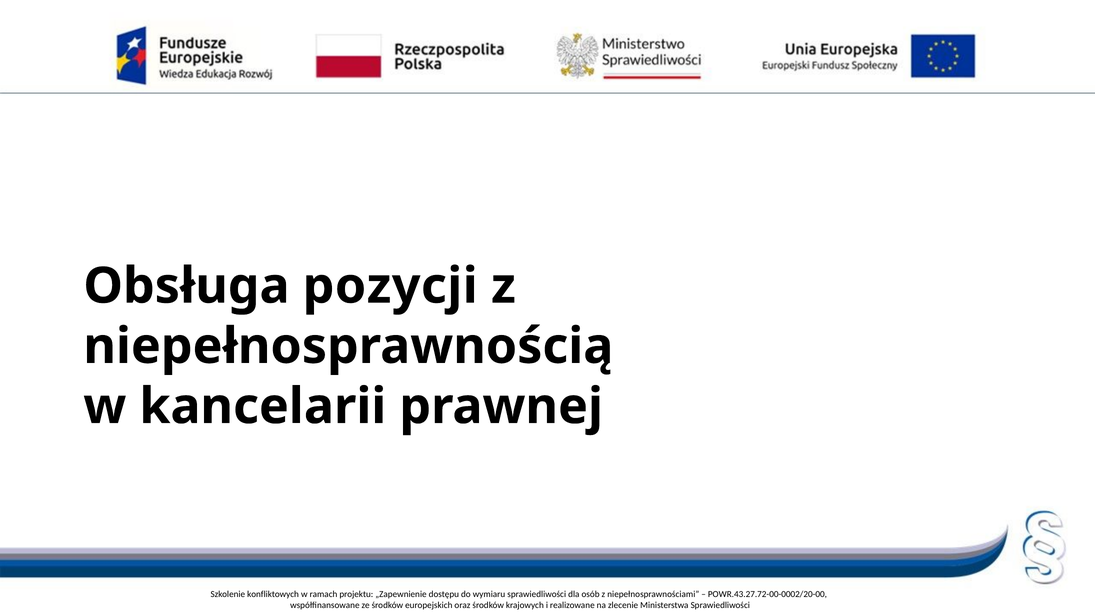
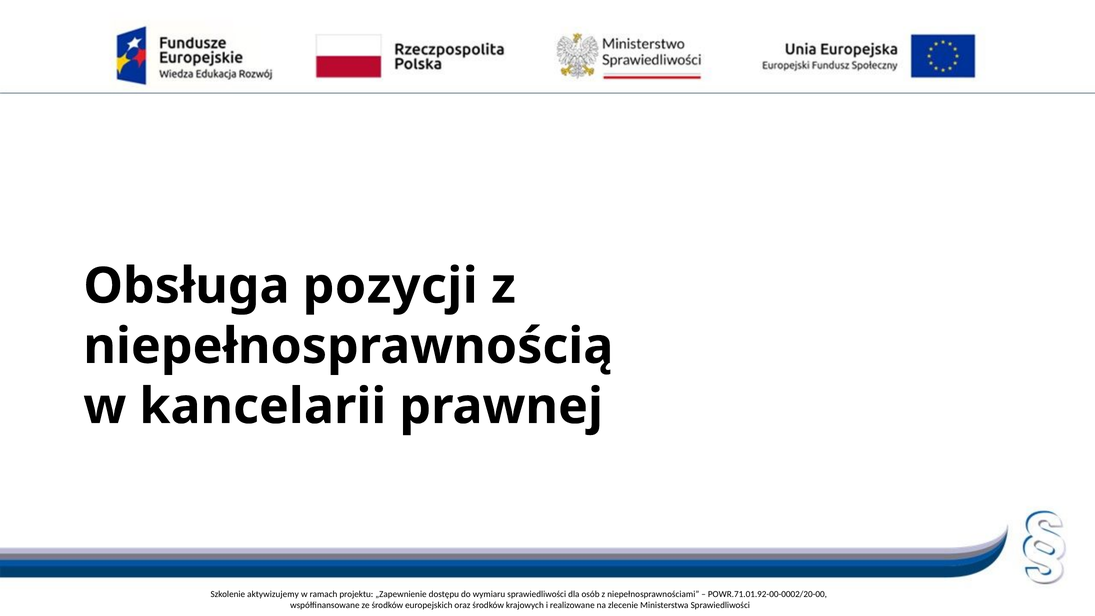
konfliktowych: konfliktowych -> aktywizujemy (273, 594)
POWR.43.27.72-00-0002/20-00: POWR.43.27.72-00-0002/20-00 -> POWR.71.01.92-00-0002/20-00 (767, 594)
